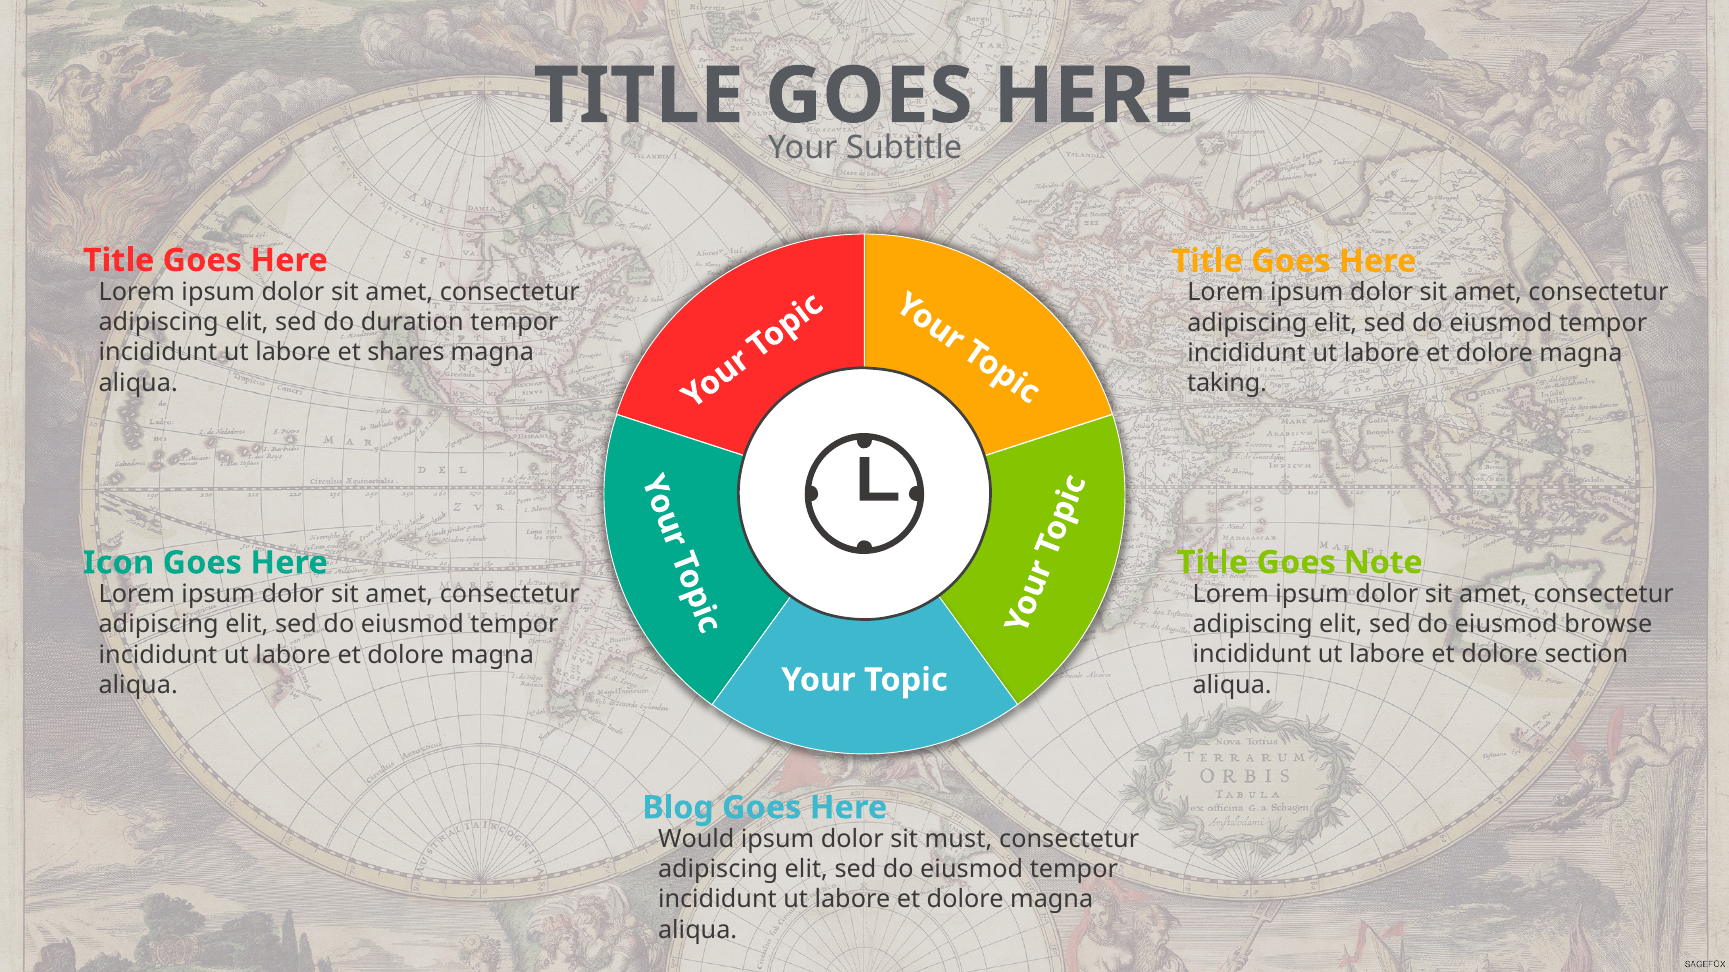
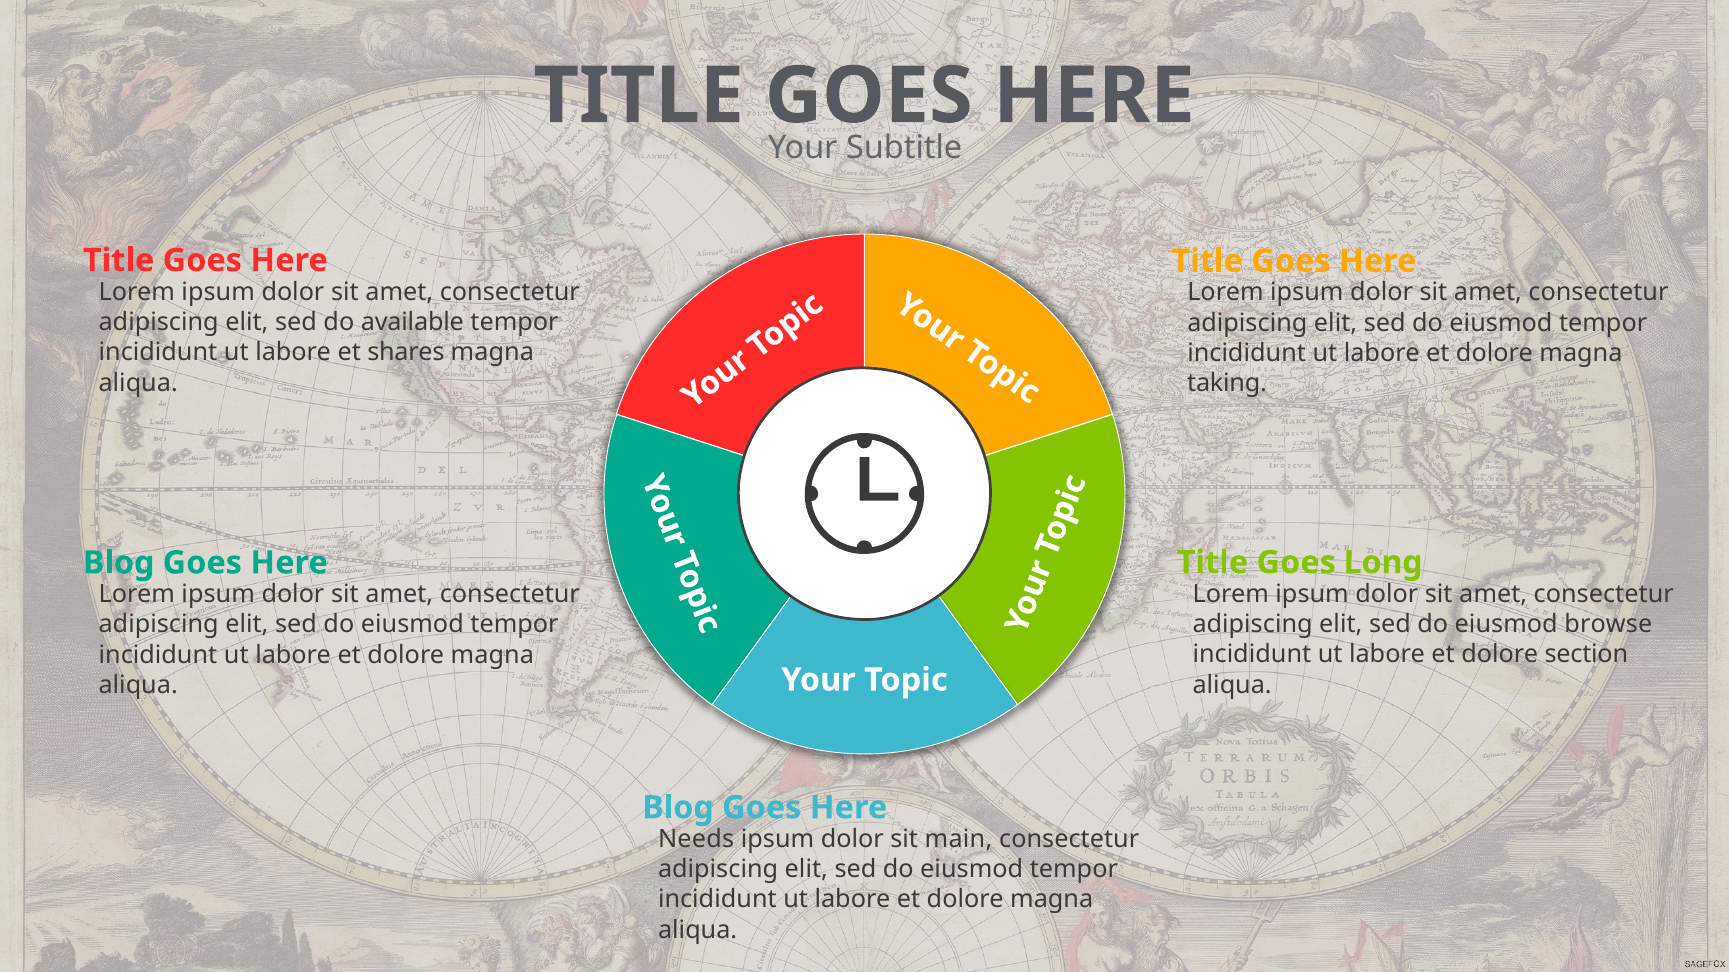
duration: duration -> available (412, 322)
Note: Note -> Long (1383, 563)
Icon: Icon -> Blog (119, 563)
Would: Would -> Needs (696, 840)
must: must -> main (959, 840)
